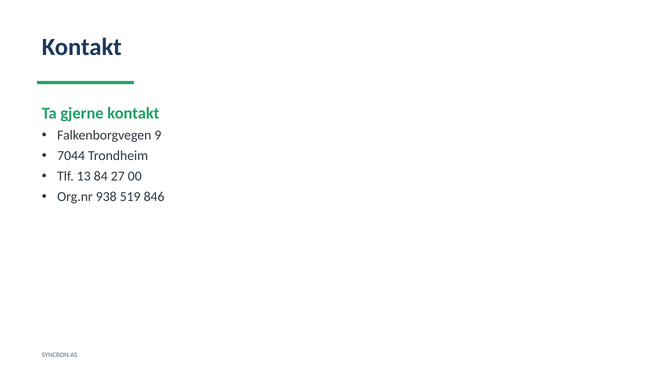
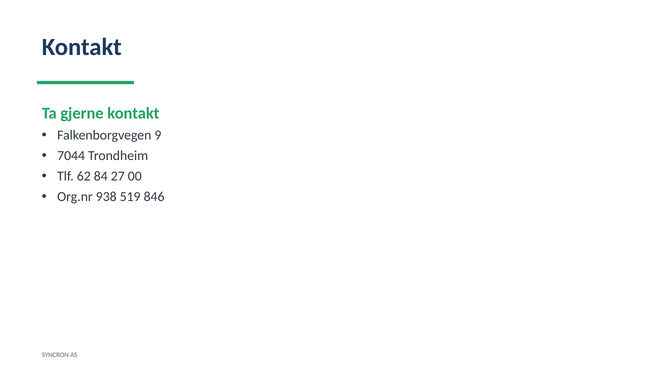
13: 13 -> 62 (84, 176)
